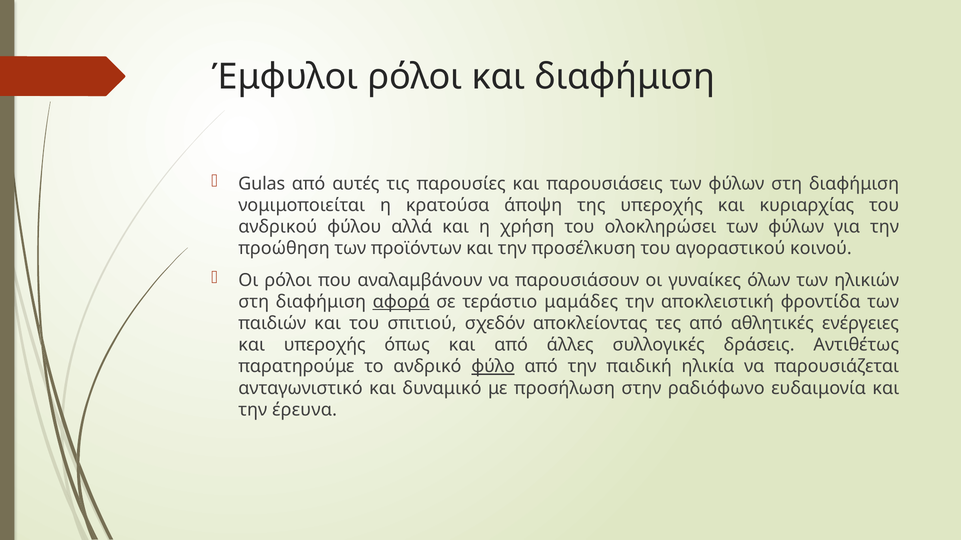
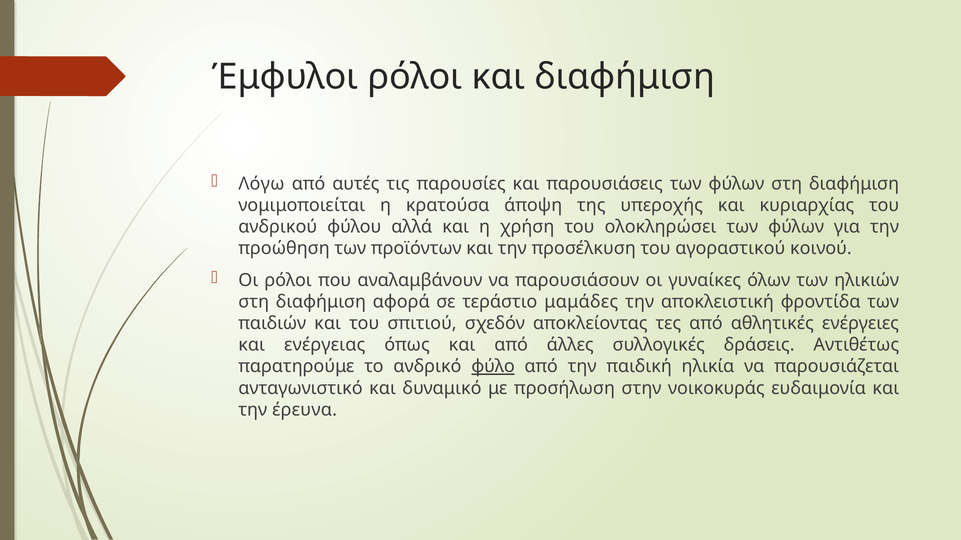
Gulas: Gulas -> Λόγω (262, 184)
αφορά underline: present -> none (401, 302)
και υπεροχής: υπεροχής -> ενέργειας (325, 345)
ραδιόφωνο: ραδιόφωνο -> νοικοκυράς (716, 388)
